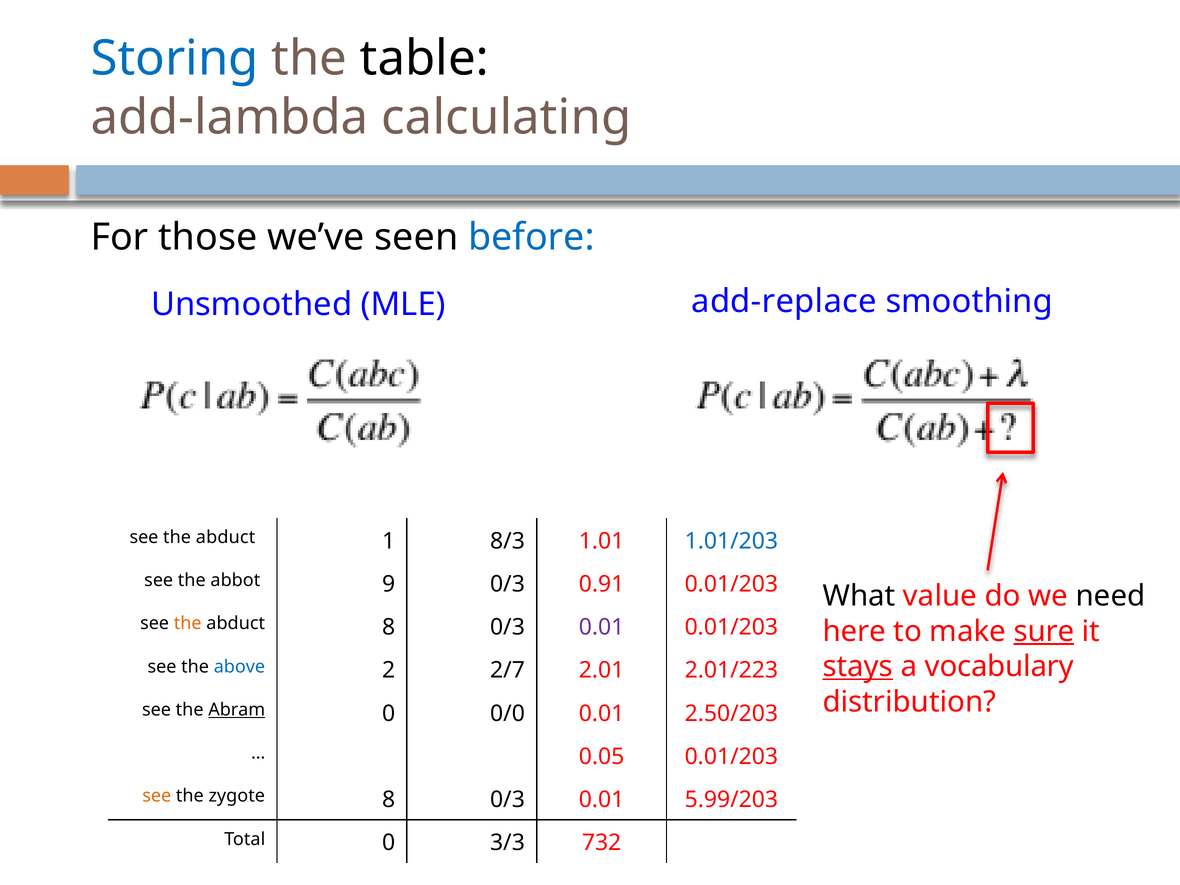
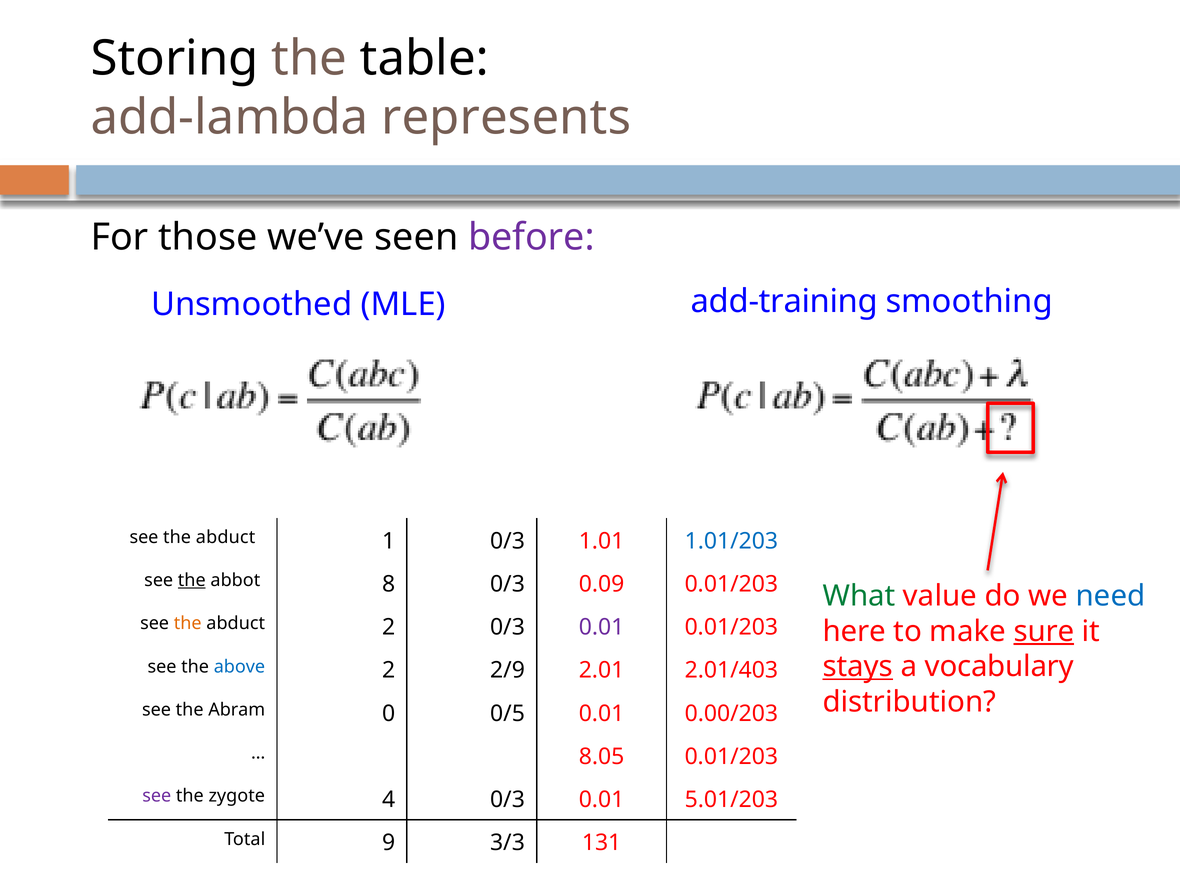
Storing colour: blue -> black (175, 58)
calculating: calculating -> represents (506, 117)
before colour: blue -> purple (531, 238)
add-replace: add-replace -> add-training (784, 302)
1 8/3: 8/3 -> 0/3 (508, 541)
the underline: none -> present (192, 580)
9: 9 -> 8 (389, 584)
0.91: 0.91 -> 0.09 (602, 584)
What colour: black -> green (859, 596)
need colour: black -> blue (1111, 596)
abduct 8: 8 -> 2 (389, 627)
2/7: 2/7 -> 2/9 (508, 670)
2.01/223: 2.01/223 -> 2.01/403 (731, 670)
Abram underline: present -> none (237, 710)
0/0: 0/0 -> 0/5 (508, 713)
2.50/203: 2.50/203 -> 0.00/203 (731, 713)
0.05: 0.05 -> 8.05 (602, 757)
see colour: orange -> purple (157, 796)
zygote 8: 8 -> 4 (389, 800)
5.99/203: 5.99/203 -> 5.01/203 (731, 800)
Total 0: 0 -> 9 (389, 843)
732: 732 -> 131 (602, 843)
